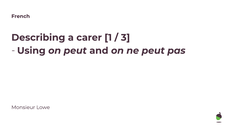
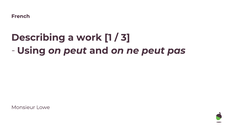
carer: carer -> work (89, 37)
